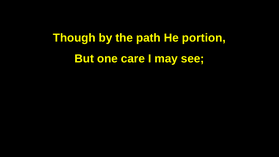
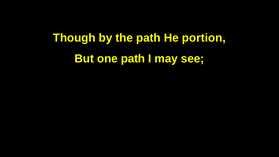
one care: care -> path (133, 59)
